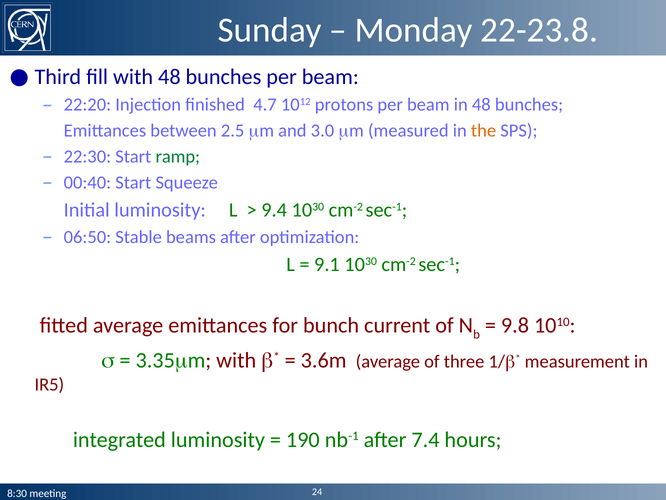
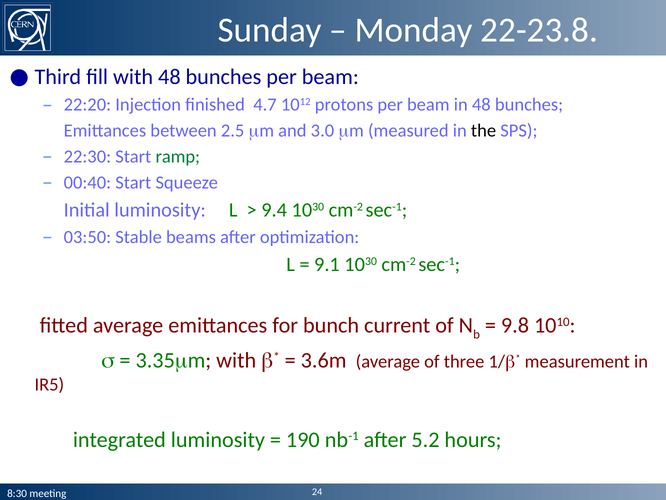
the colour: orange -> black (484, 130)
06:50: 06:50 -> 03:50 (87, 237)
7.4: 7.4 -> 5.2 (425, 439)
